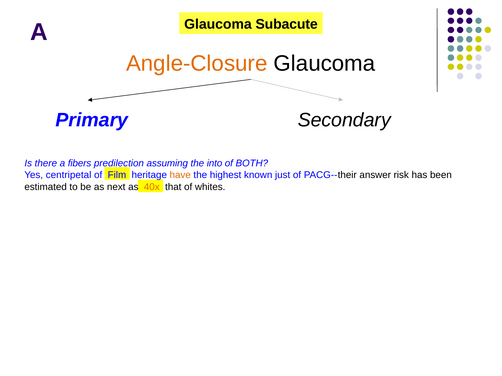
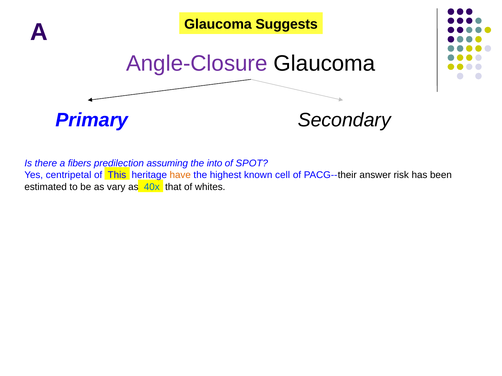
Subacute: Subacute -> Suggests (287, 24)
Angle-Closure colour: orange -> purple (197, 63)
BOTH: BOTH -> SPOT (252, 164)
Film: Film -> This (117, 175)
just: just -> cell (283, 175)
next: next -> vary (116, 187)
40x colour: orange -> blue (152, 187)
